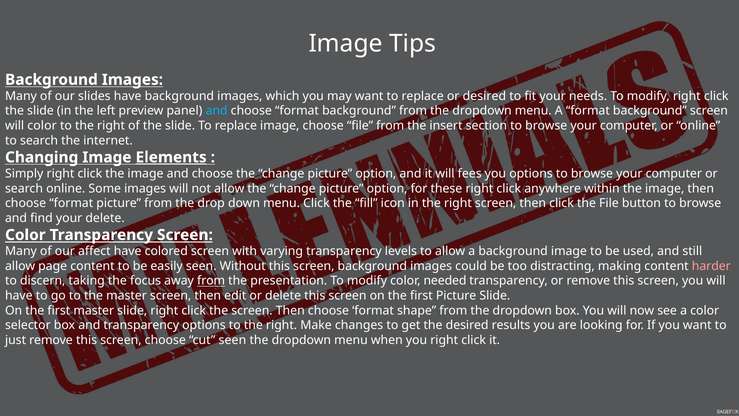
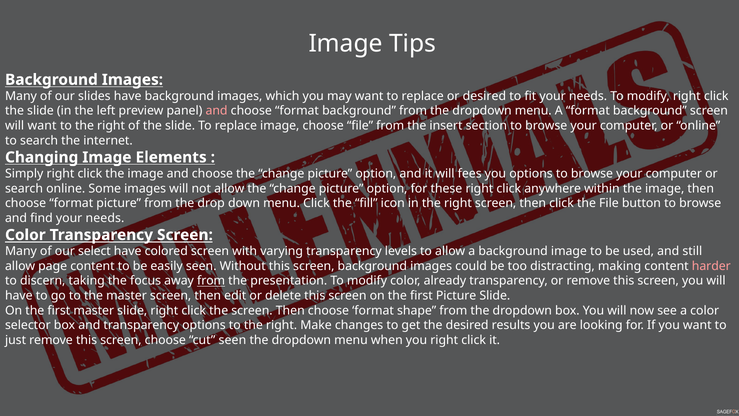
and colour: light blue -> pink (217, 111)
will color: color -> want (42, 126)
Elements underline: present -> none (171, 157)
find your delete: delete -> needs (105, 218)
affect: affect -> select (94, 251)
needed: needed -> already (445, 281)
